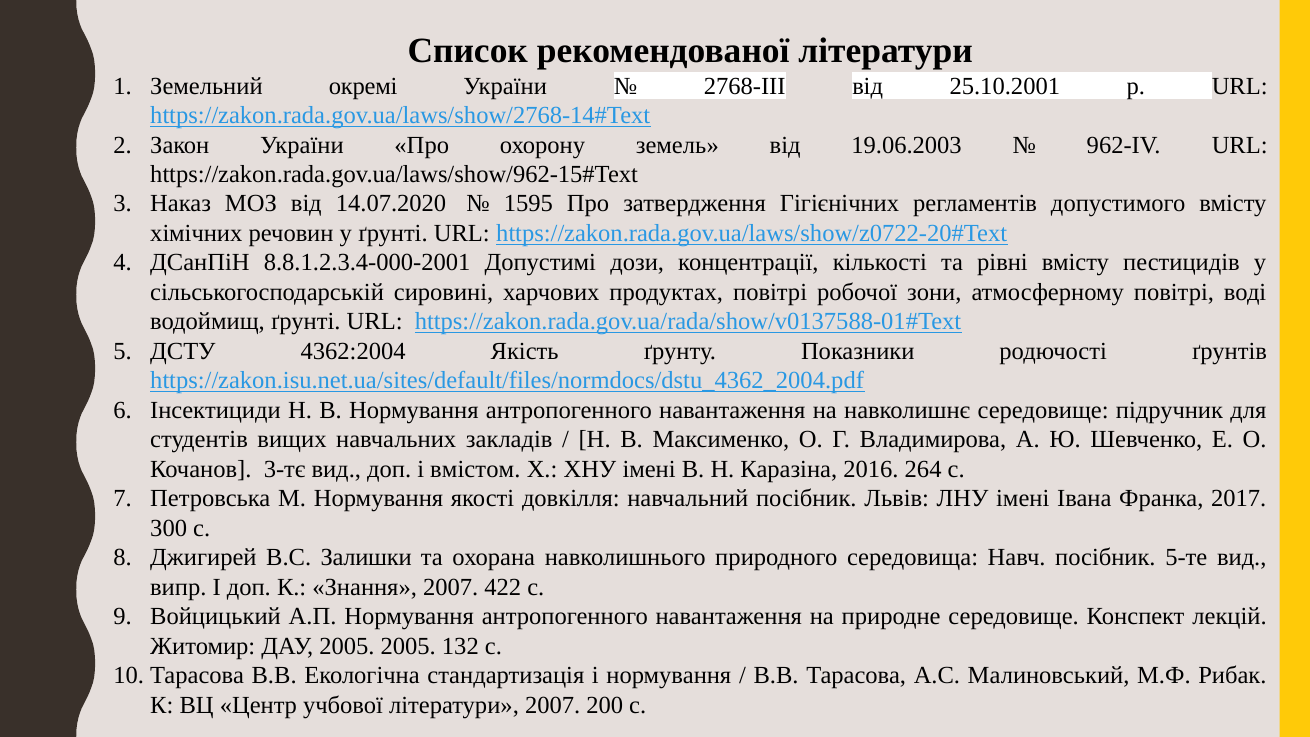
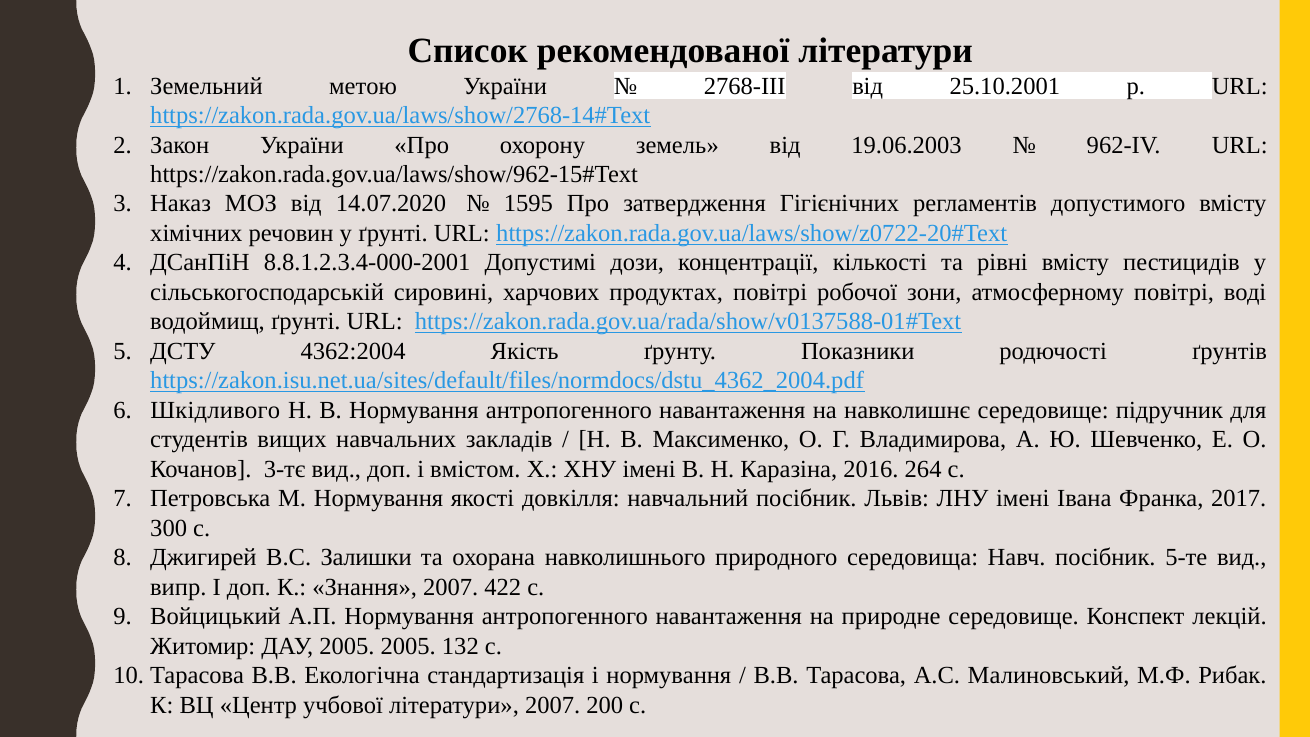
окремі: окремі -> метою (363, 86)
Інсектициди: Інсектициди -> Шкідливого (215, 410)
